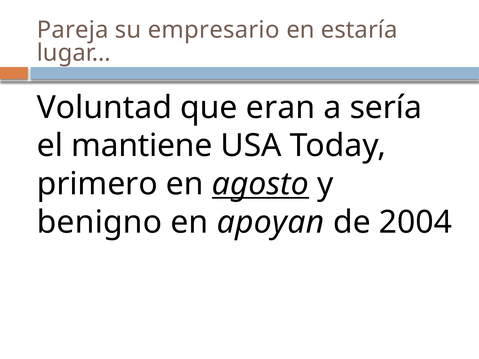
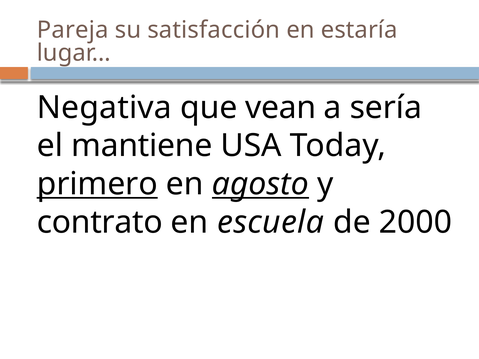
empresario: empresario -> satisfacción (214, 30)
Voluntad: Voluntad -> Negativa (104, 108)
eran: eran -> vean (281, 108)
primero underline: none -> present (97, 184)
benigno: benigno -> contrato (100, 223)
apoyan: apoyan -> escuela (271, 223)
2004: 2004 -> 2000 (415, 223)
